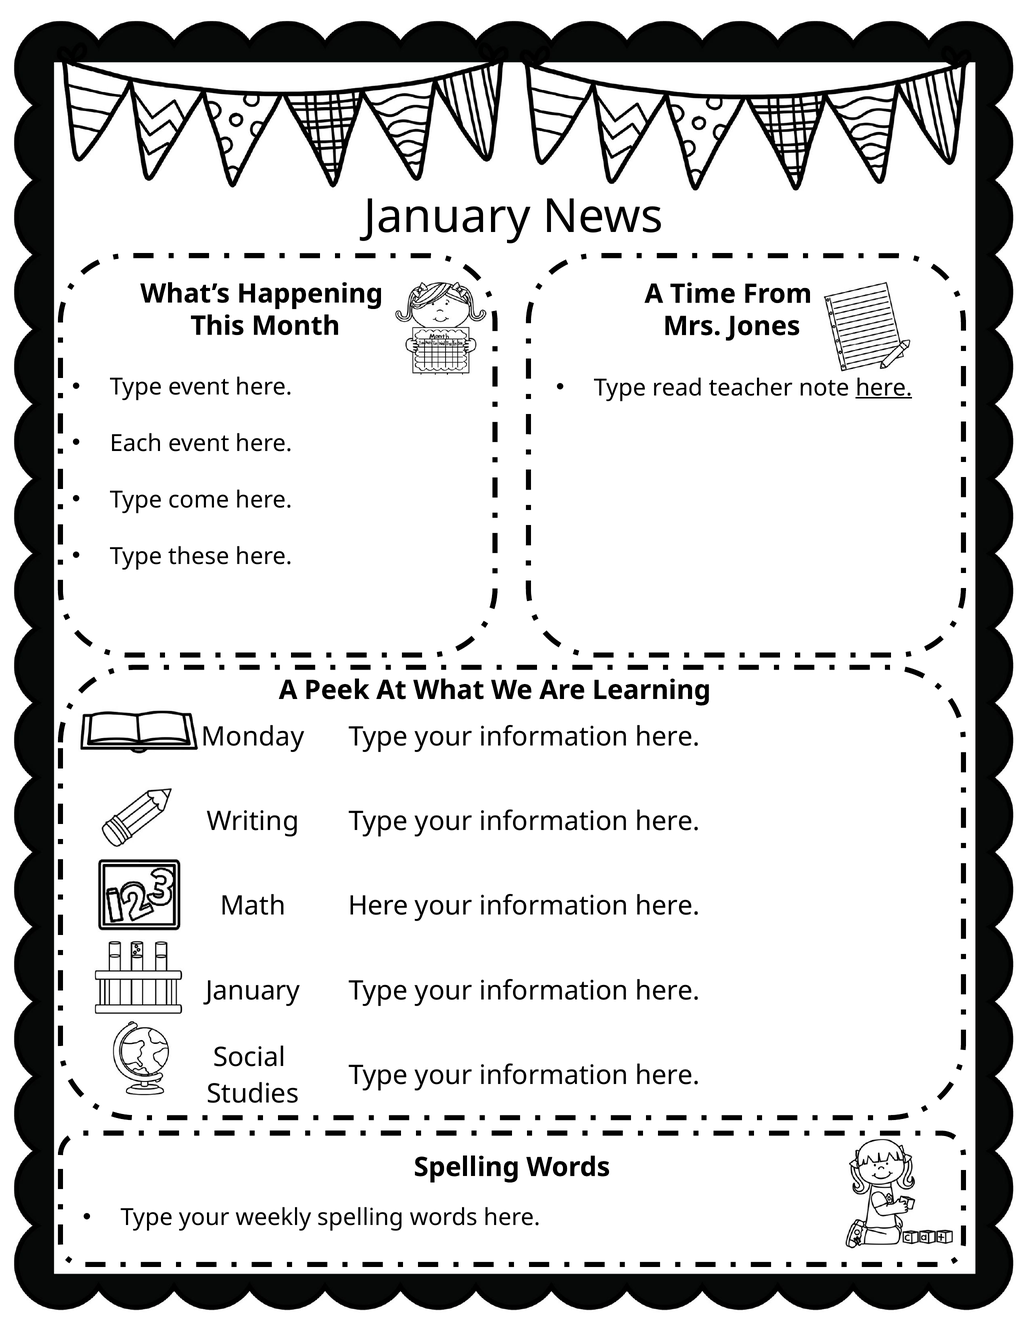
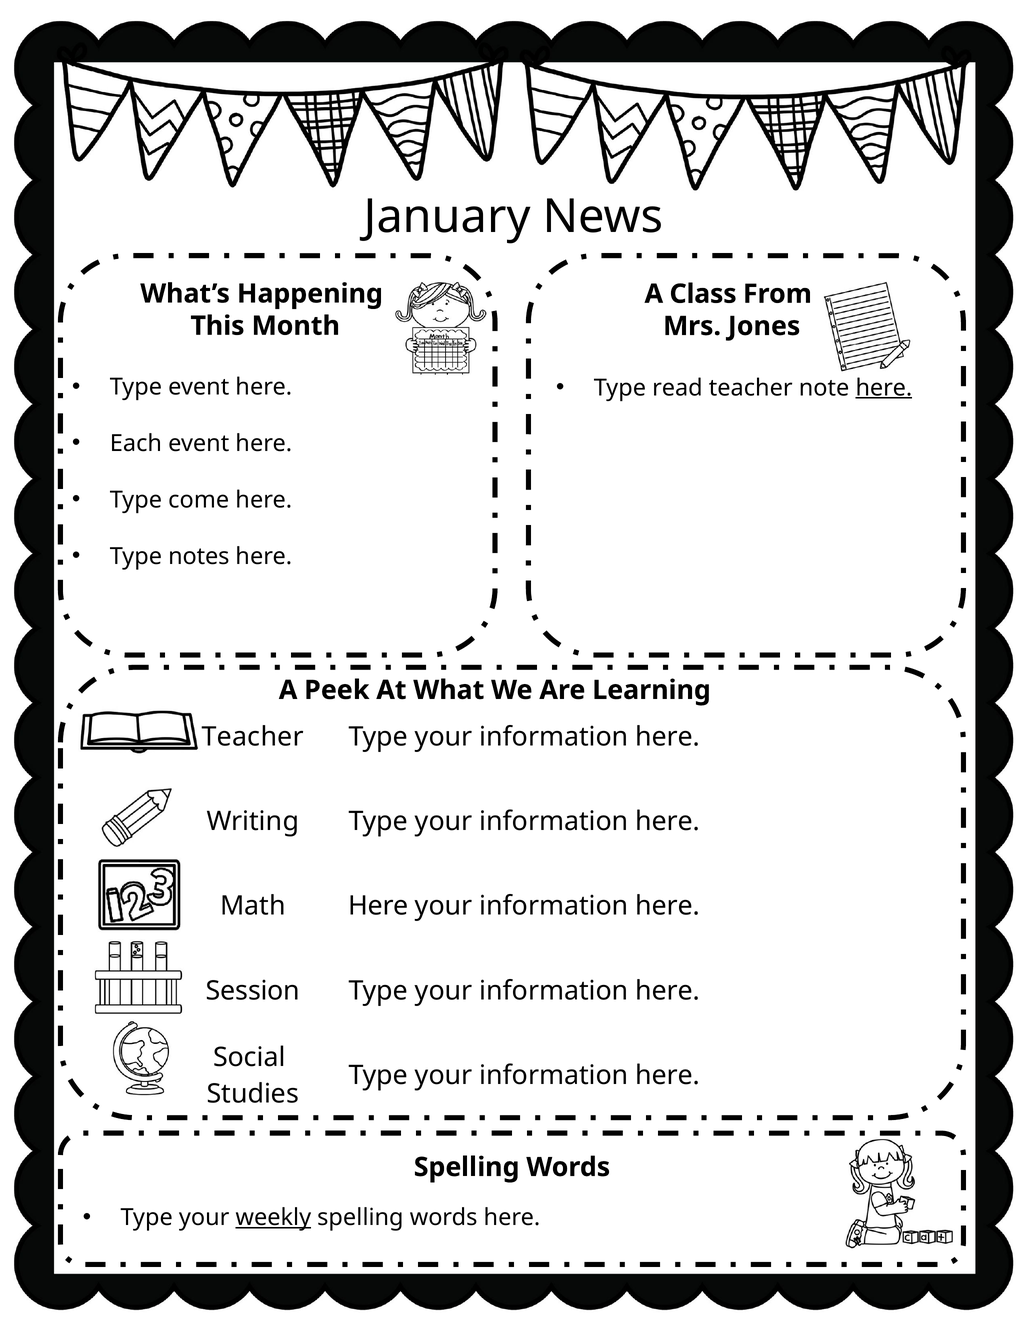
Time: Time -> Class (703, 294)
these: these -> notes (199, 556)
Monday: Monday -> Teacher (253, 736)
January: January -> Session (253, 990)
weekly underline: none -> present (273, 1217)
